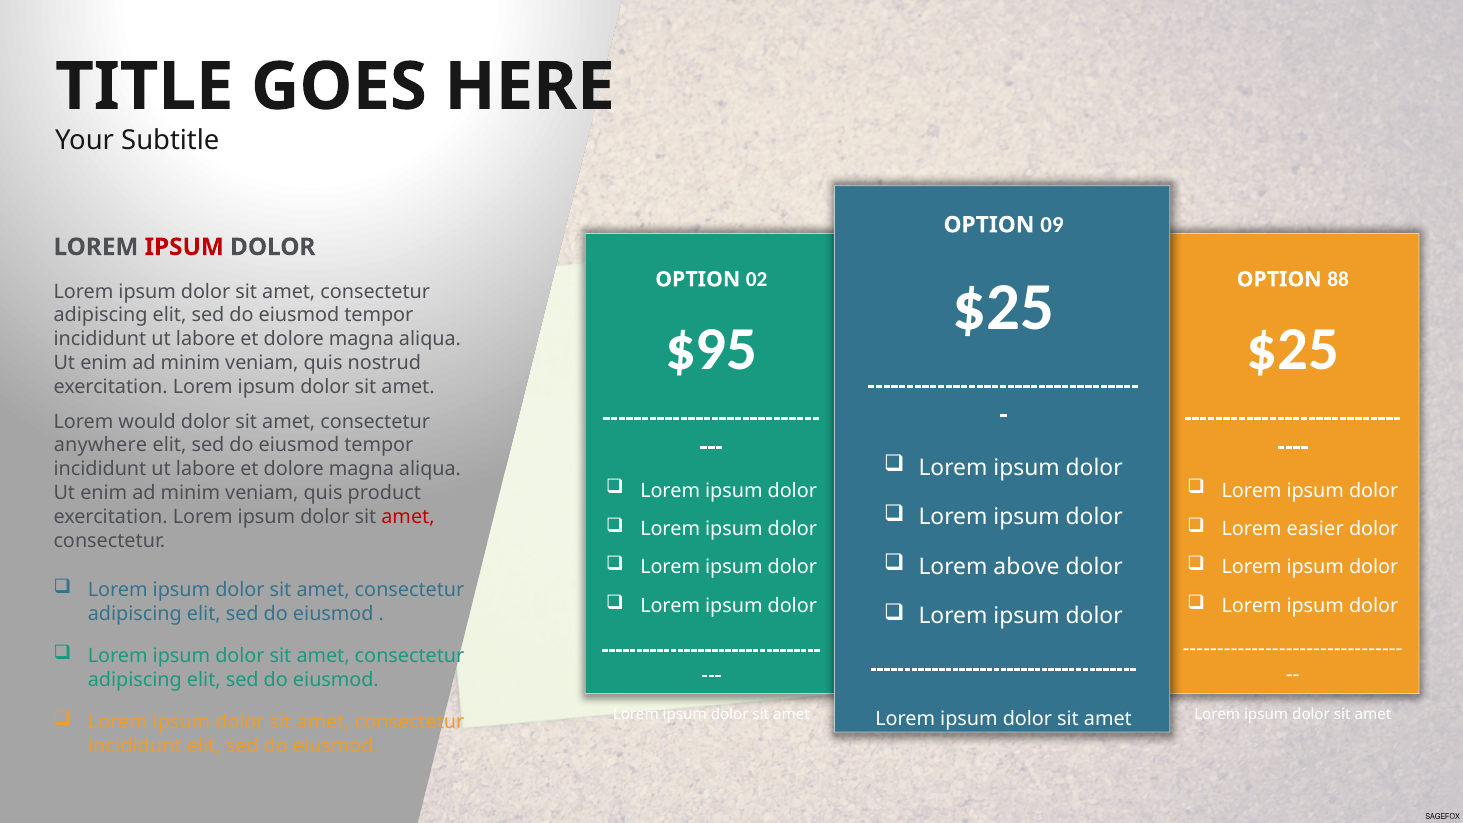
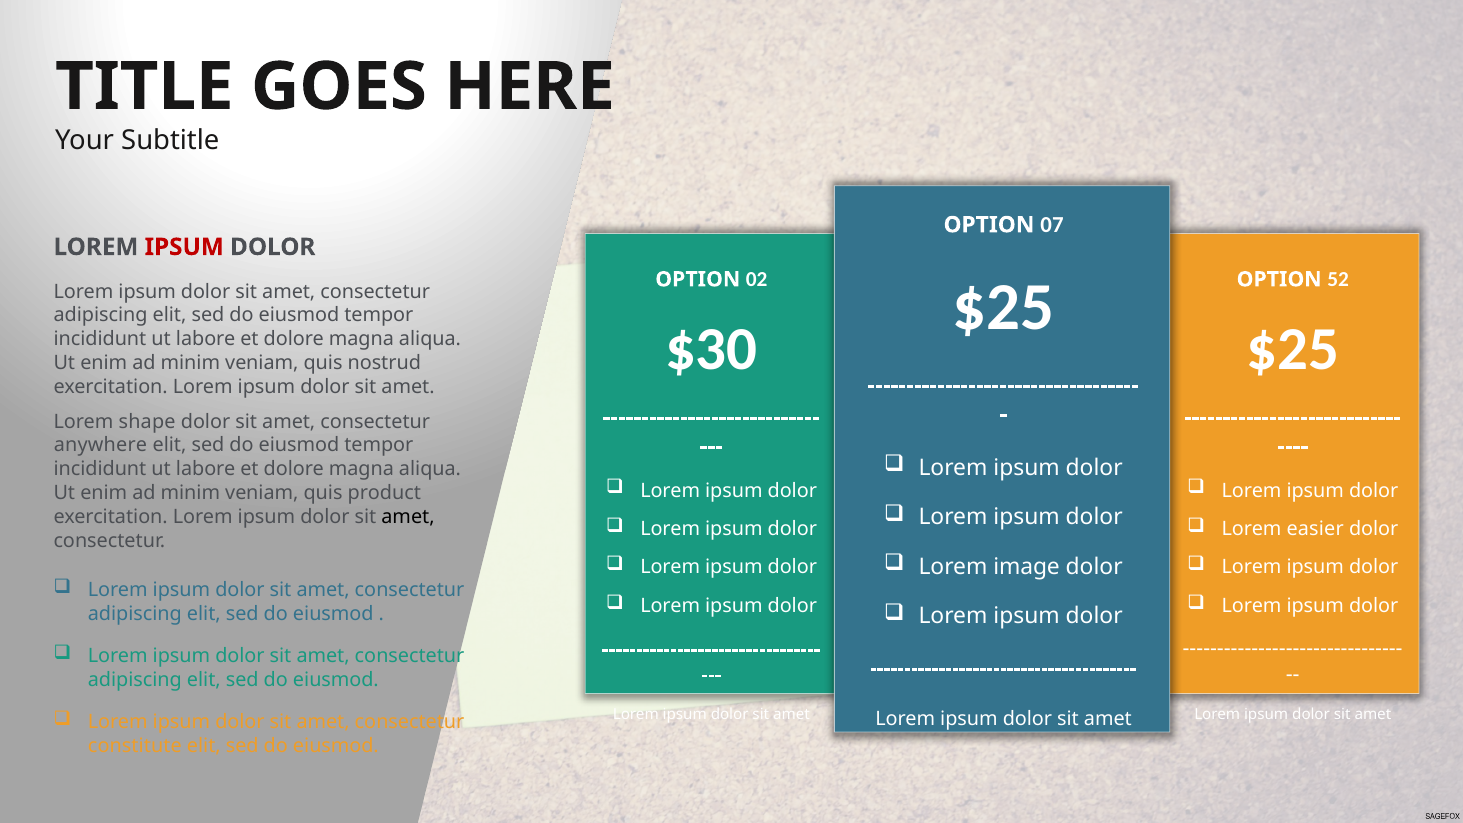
09: 09 -> 07 (1052, 225)
88: 88 -> 52 (1338, 279)
$95: $95 -> $30 (711, 350)
would: would -> shape (147, 422)
amet colour: red -> black (408, 517)
above: above -> image (1027, 567)
incididunt: incididunt -> constitute (135, 746)
